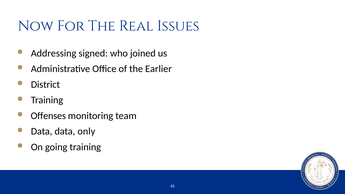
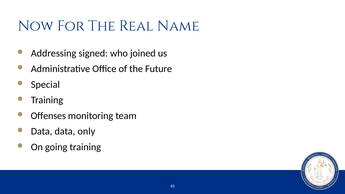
Issues: Issues -> Name (178, 26)
Earlier: Earlier -> Future (159, 69)
District: District -> Special (45, 85)
